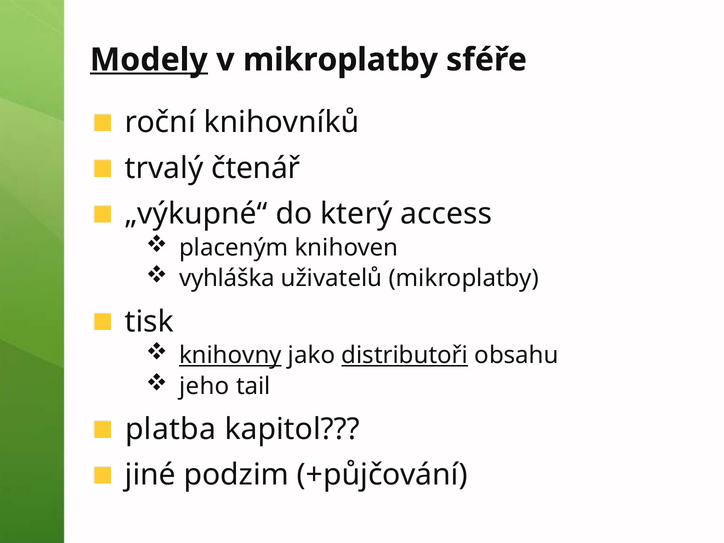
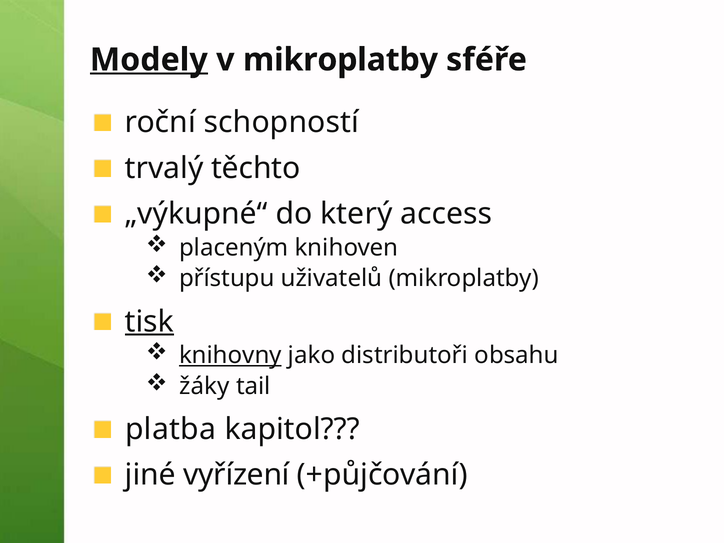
knihovníků: knihovníků -> schopností (281, 122)
čtenář: čtenář -> těchto (256, 168)
vyhláška: vyhláška -> přístupu (227, 279)
tisk underline: none -> present (149, 322)
distributoři underline: present -> none (405, 355)
jeho: jeho -> žáky (204, 386)
podzim: podzim -> vyřízení (237, 475)
